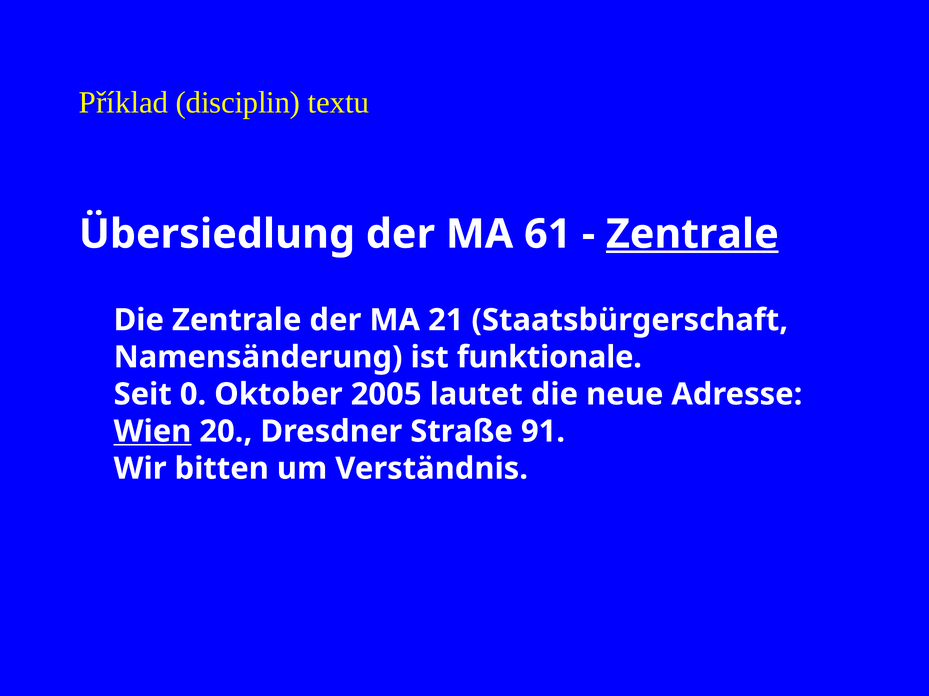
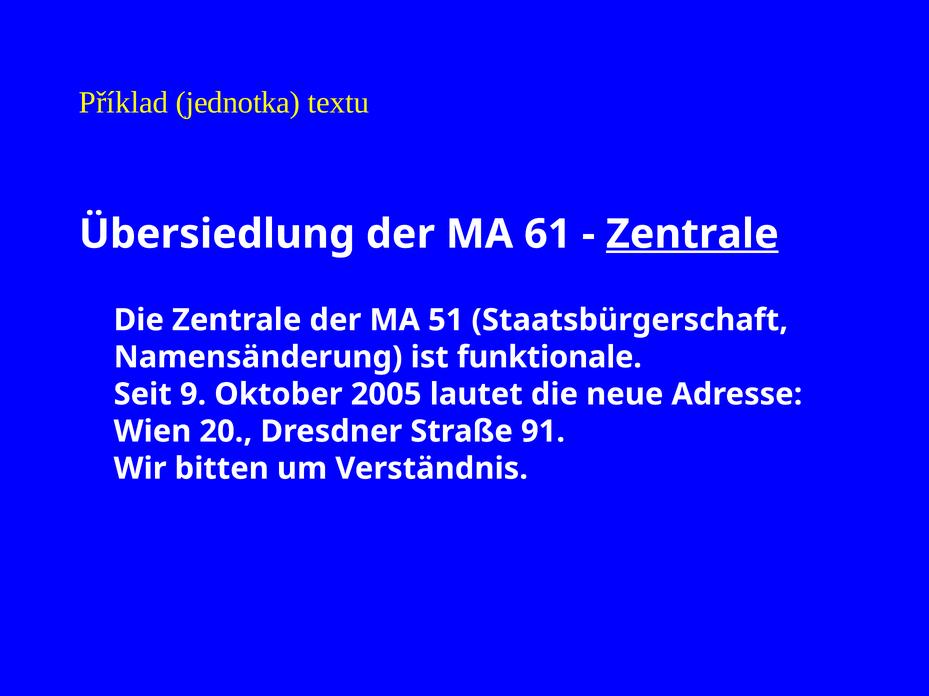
disciplin: disciplin -> jednotka (238, 103)
21: 21 -> 51 (446, 320)
0: 0 -> 9 (193, 395)
Wien underline: present -> none (152, 432)
